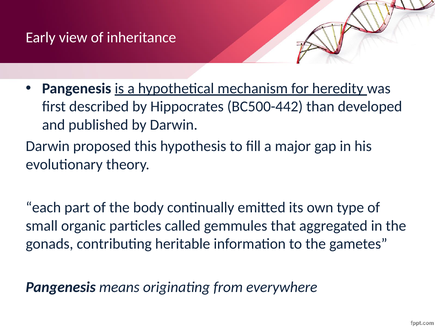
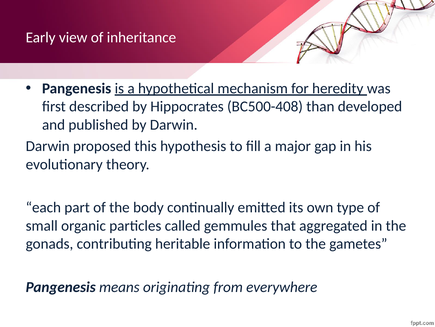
BC500-442: BC500-442 -> BC500-408 (265, 106)
